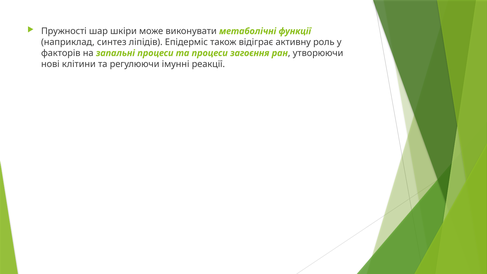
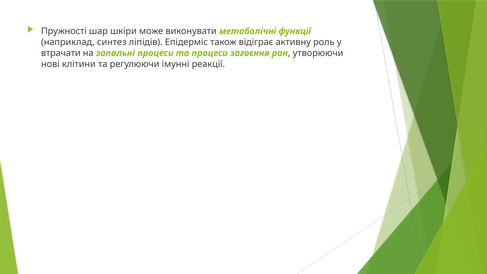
факторів: факторів -> втрачати (61, 53)
